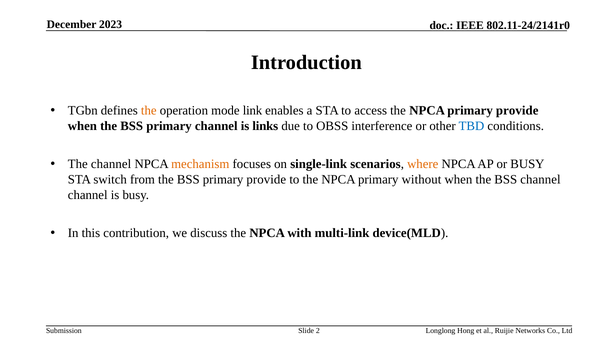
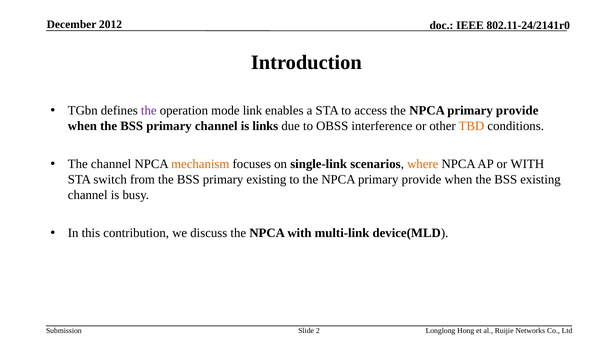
2023: 2023 -> 2012 (111, 24)
the colour: orange -> purple (149, 110)
TBD colour: blue -> orange (471, 126)
or BUSY: BUSY -> WITH (527, 164)
BSS primary provide: provide -> existing (266, 179)
without: without -> provide (421, 179)
BSS channel: channel -> existing (540, 179)
